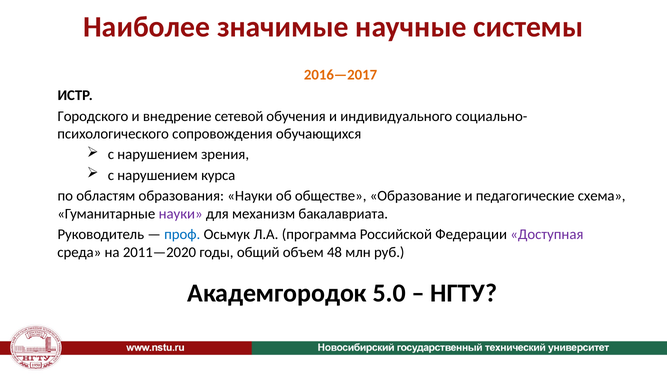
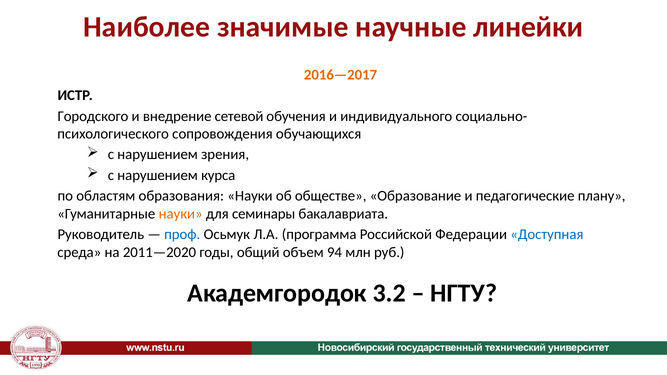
системы: системы -> линейки (528, 27)
схема: схема -> плану (602, 196)
науки colour: purple -> orange (181, 214)
механизм: механизм -> семинары (264, 214)
Доступная colour: purple -> blue (547, 235)
48: 48 -> 94 (335, 252)
5.0: 5.0 -> 3.2 (389, 293)
